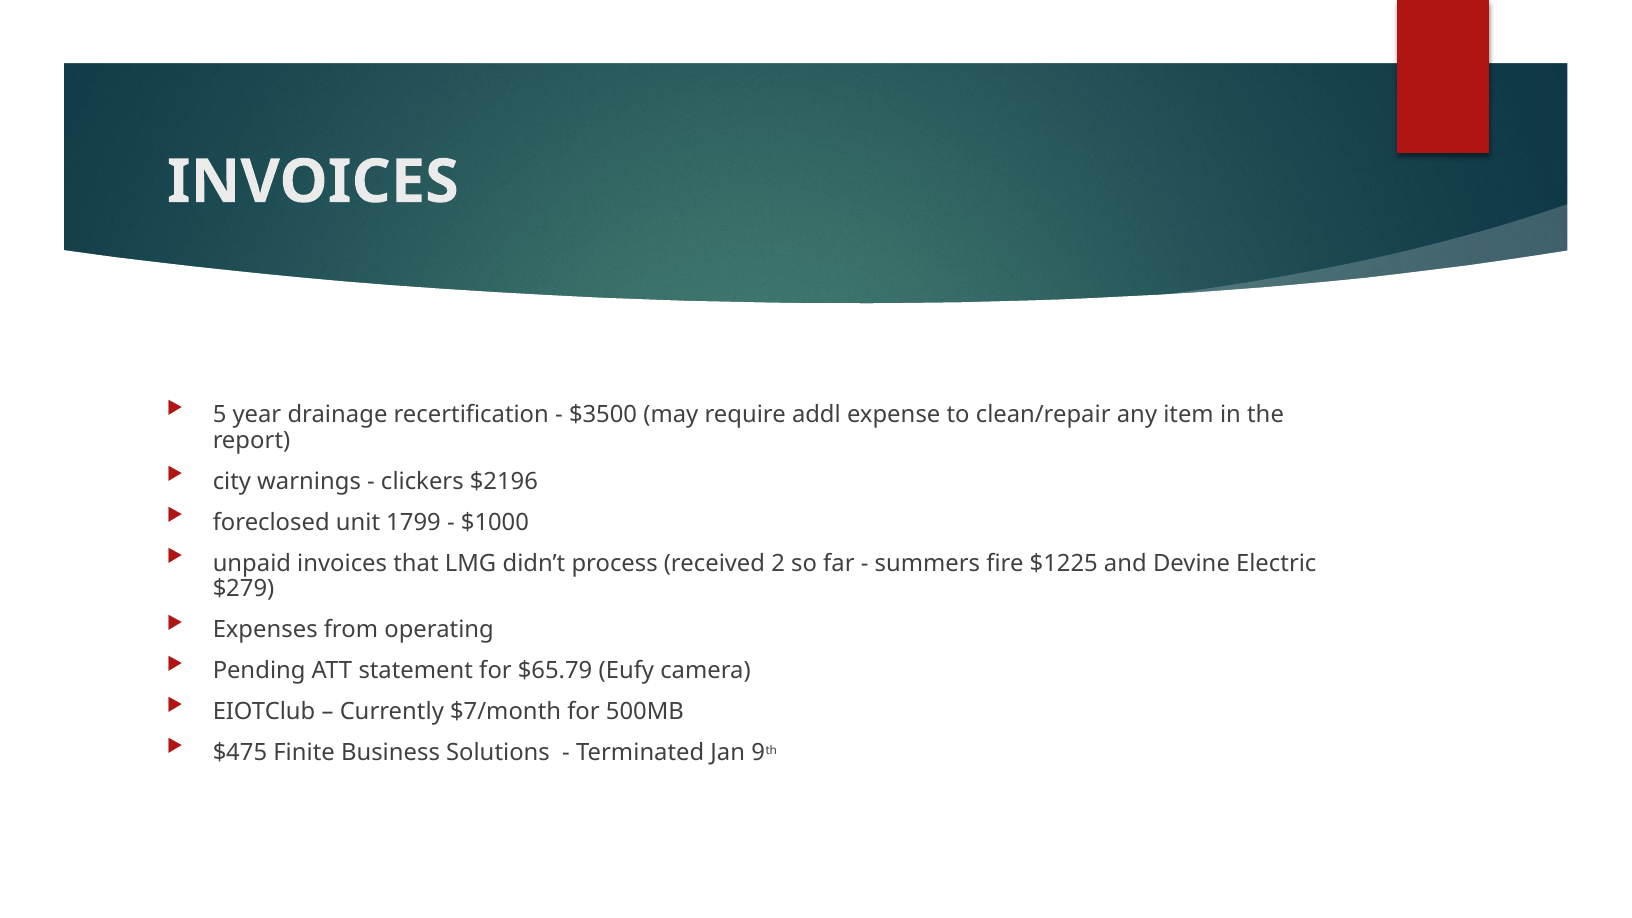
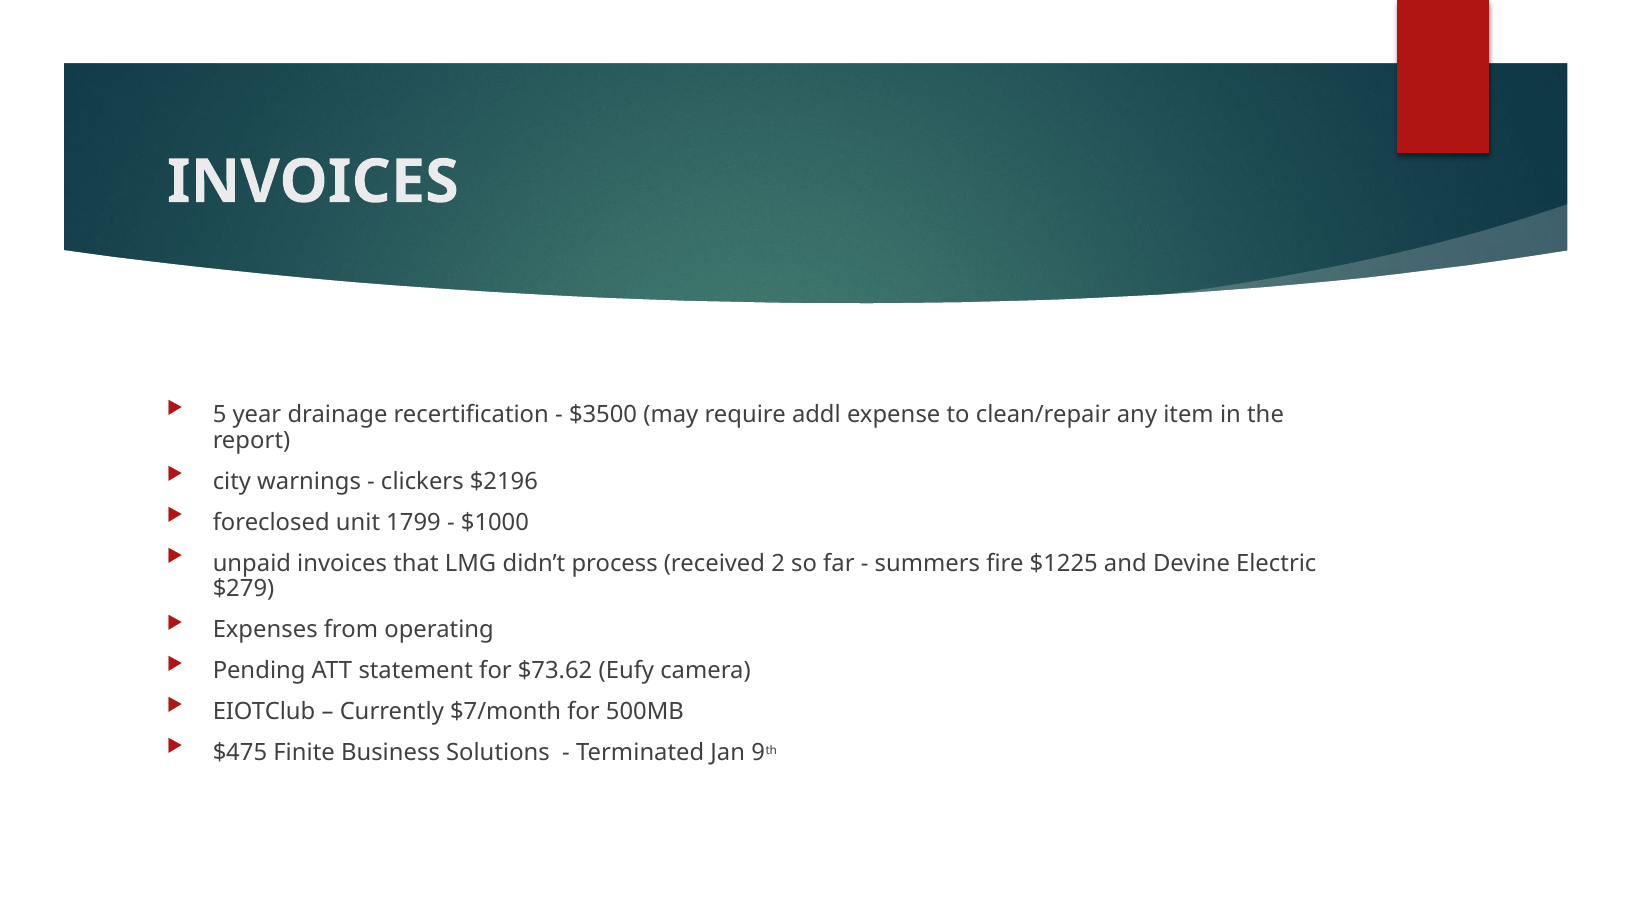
$65.79: $65.79 -> $73.62 (555, 671)
